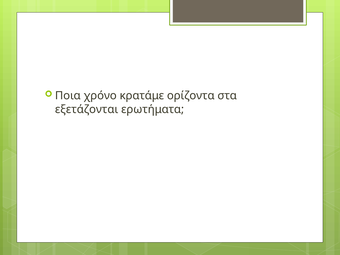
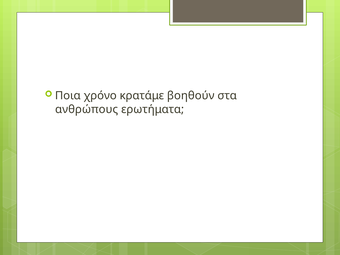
ορίζοντα: ορίζοντα -> βοηθούν (191, 96)
εξετάζονται: εξετάζονται -> ανθρώπους (87, 109)
